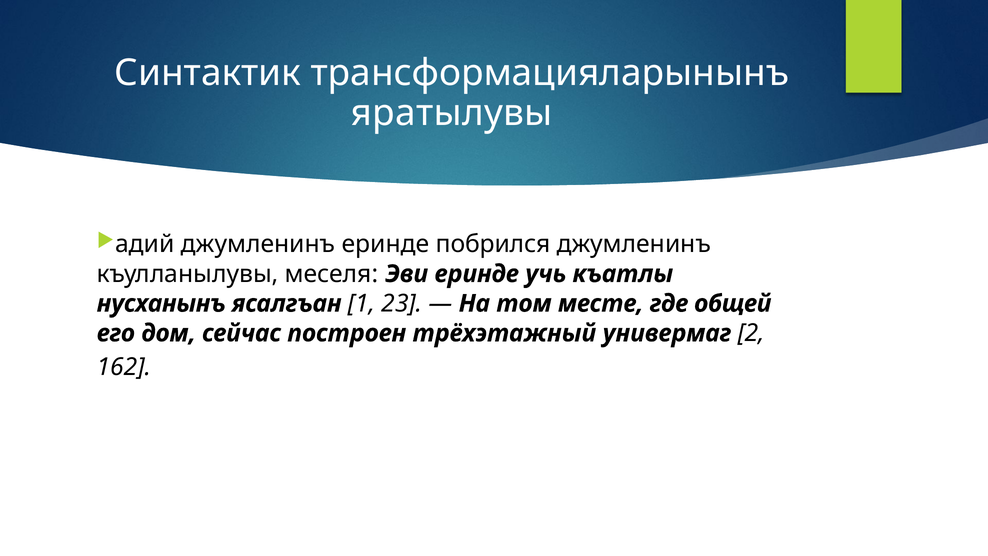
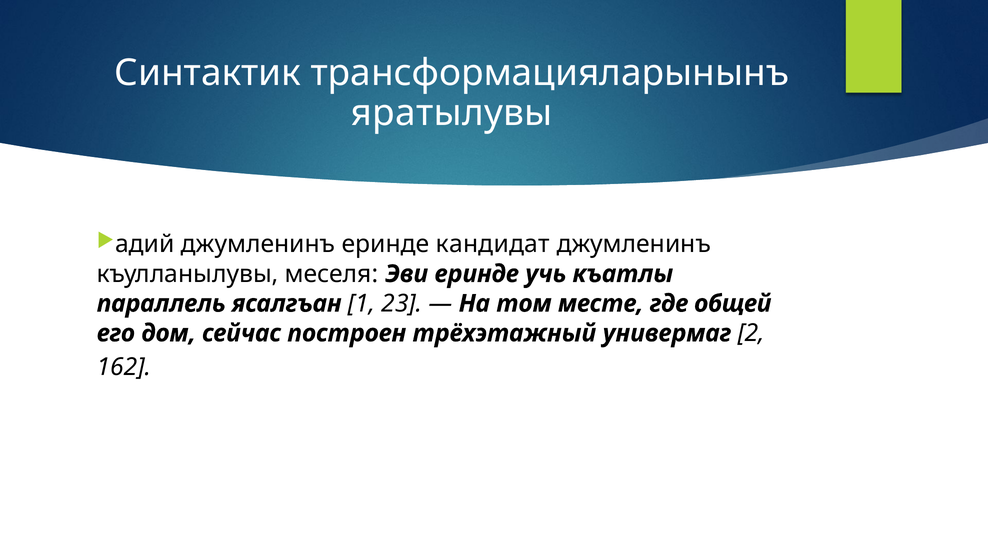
побрился: побрился -> кандидат (493, 244)
нусханынъ: нусханынъ -> параллель (161, 303)
